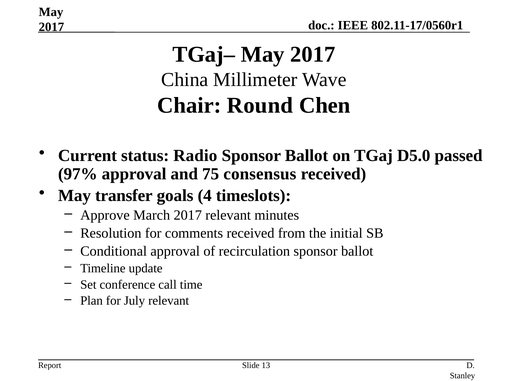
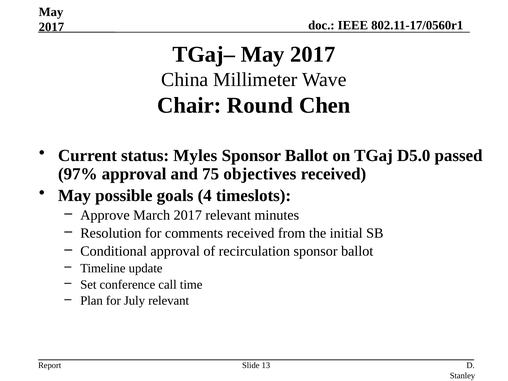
Radio: Radio -> Myles (195, 156)
consensus: consensus -> objectives (260, 174)
transfer: transfer -> possible (124, 195)
